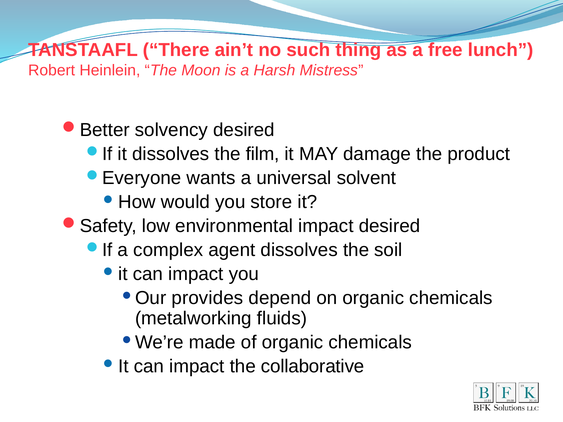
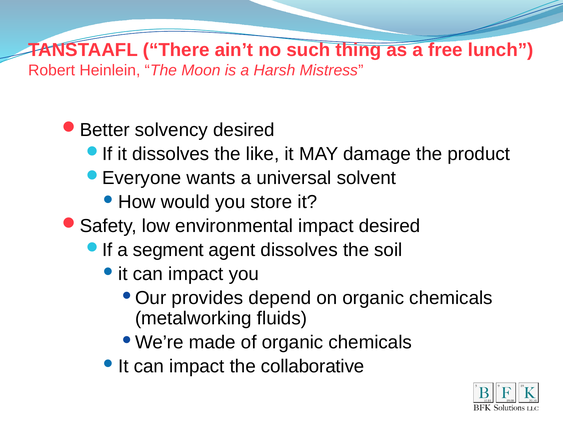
film: film -> like (263, 154)
complex: complex -> segment (168, 250)
